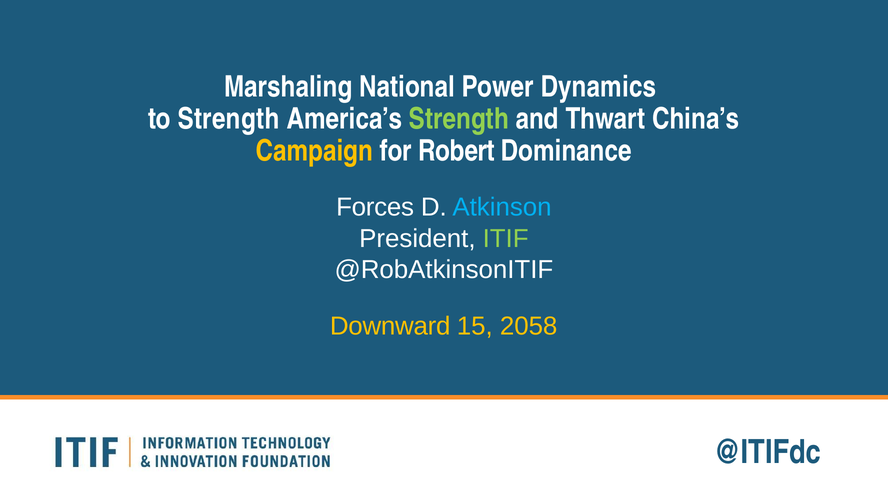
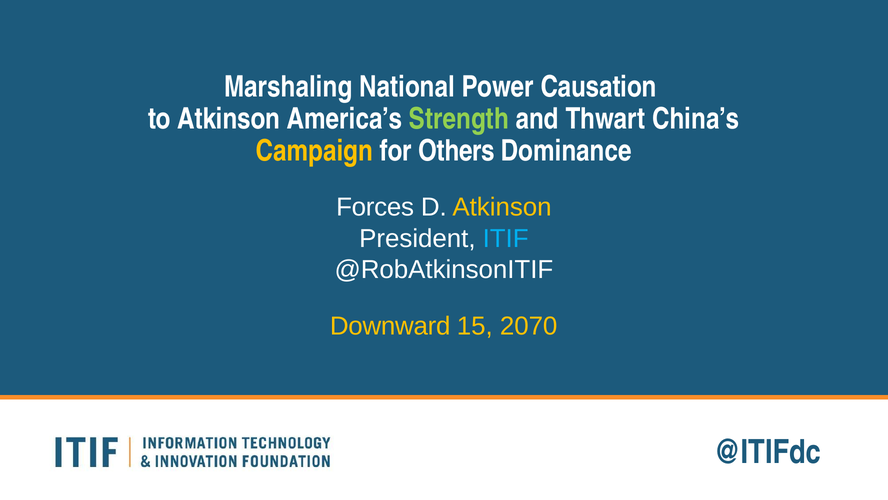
Dynamics: Dynamics -> Causation (599, 87)
to Strength: Strength -> Atkinson (229, 119)
Robert: Robert -> Others (457, 151)
Atkinson colour: light blue -> yellow (502, 207)
ITIF colour: light green -> light blue (506, 238)
2058: 2058 -> 2070 (529, 326)
